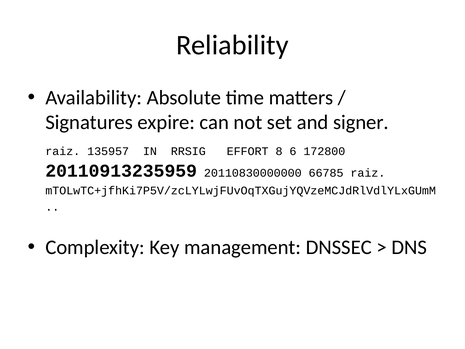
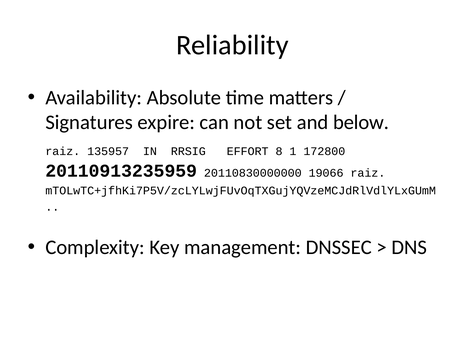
signer: signer -> below (361, 122)
6: 6 -> 1 (293, 151)
66785: 66785 -> 19066 (326, 173)
